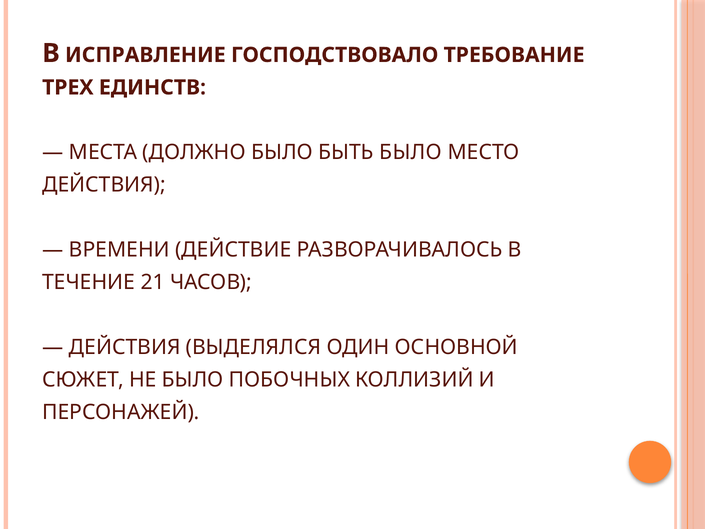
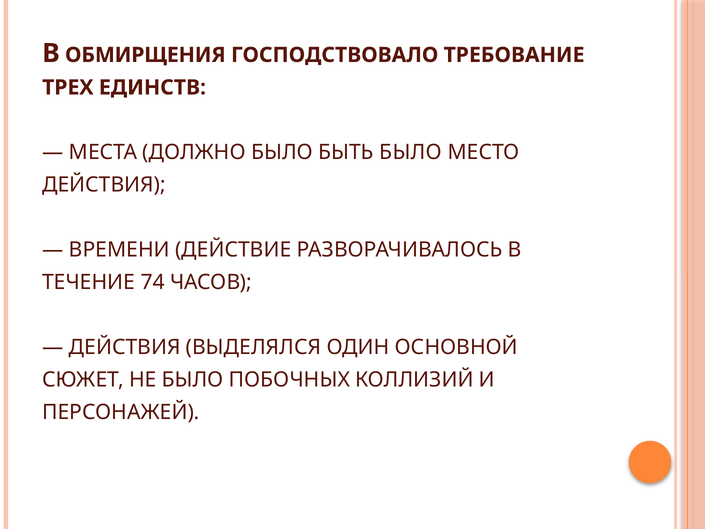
ИСПРАВЛЕНИЕ: ИСПРАВЛЕНИЕ -> ОБМИРЩЕНИЯ (145, 55)
21: 21 -> 74 (153, 282)
